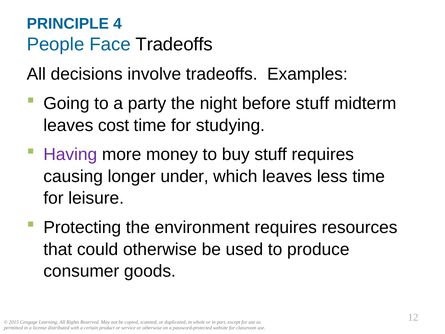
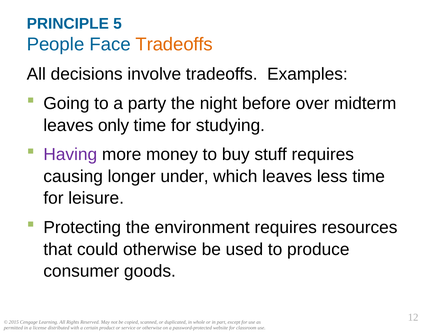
4: 4 -> 5 (117, 24)
Tradeoffs colour: black -> orange (174, 44)
before stuff: stuff -> over (312, 103)
cost: cost -> only (114, 125)
